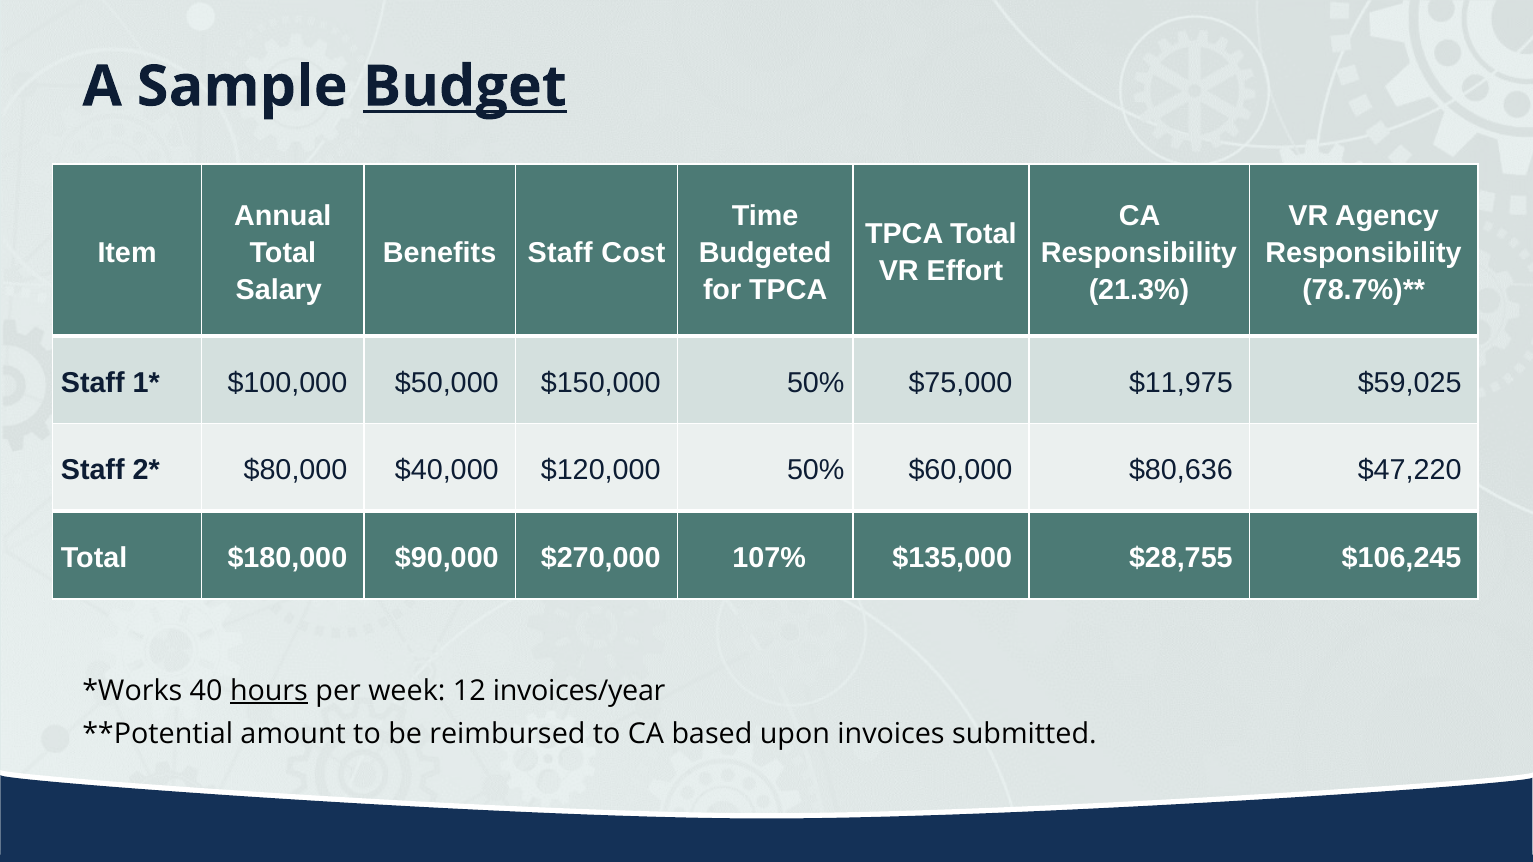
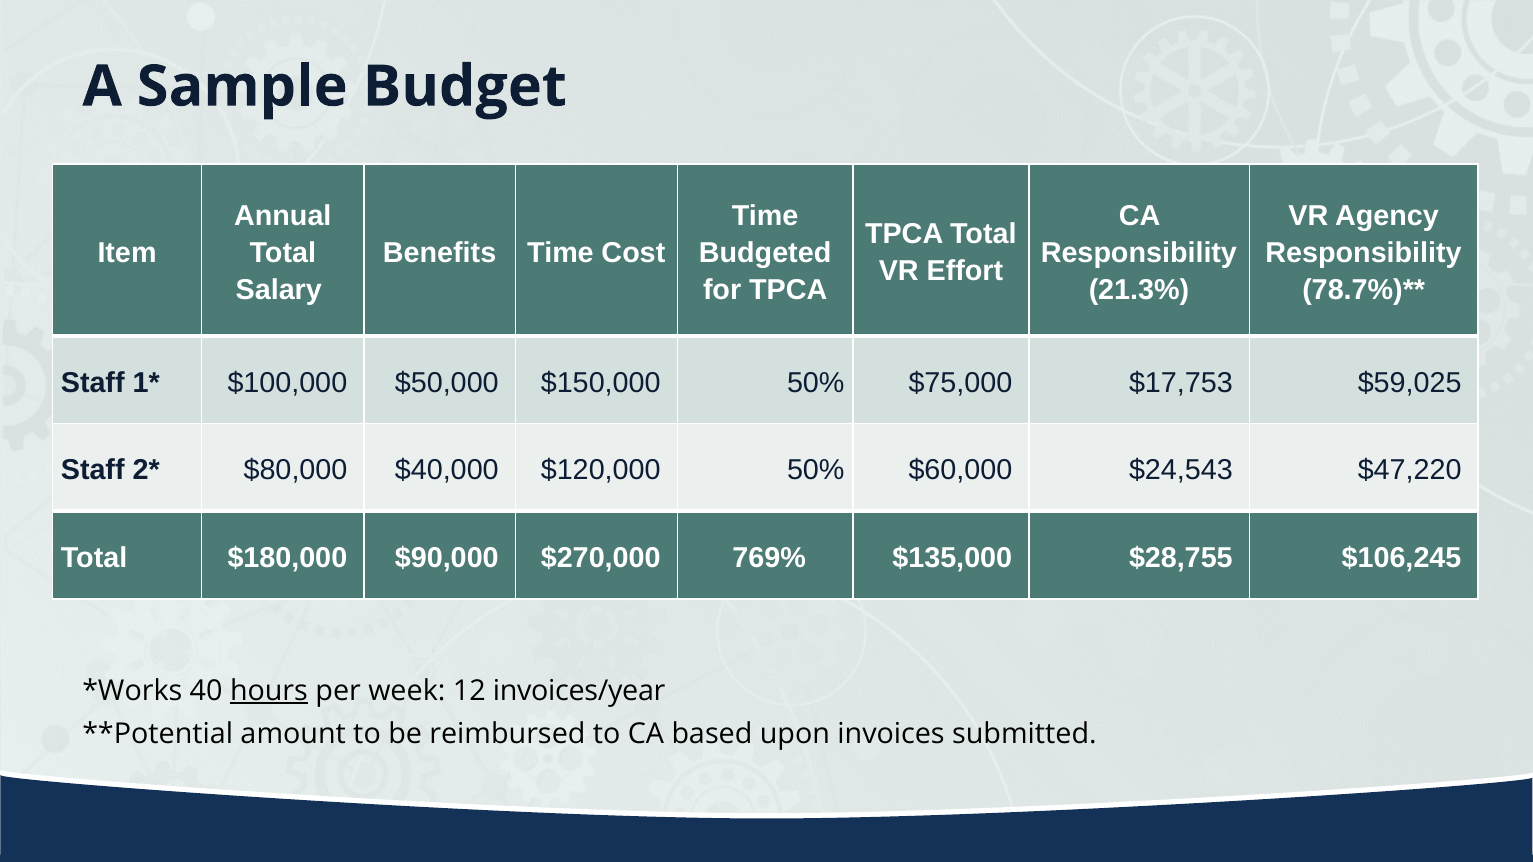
Budget underline: present -> none (465, 87)
Benefits Staff: Staff -> Time (560, 253)
$11,975: $11,975 -> $17,753 (1181, 383)
$80,636: $80,636 -> $24,543 (1181, 471)
107%: 107% -> 769% (769, 558)
